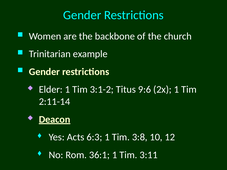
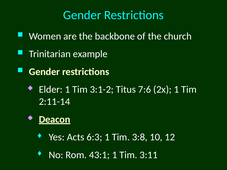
9:6: 9:6 -> 7:6 (145, 90)
36:1: 36:1 -> 43:1 (99, 155)
